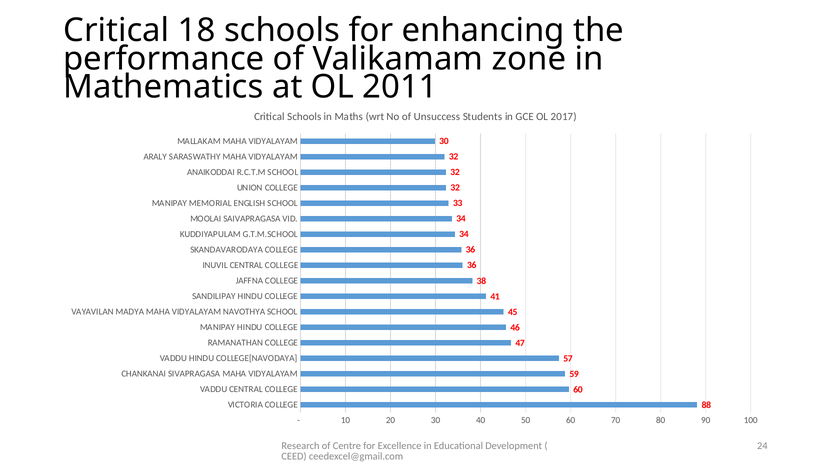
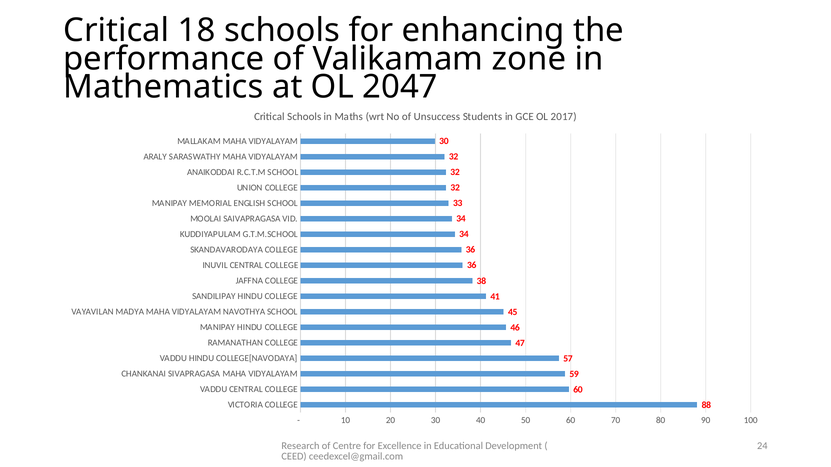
2011: 2011 -> 2047 (400, 87)
